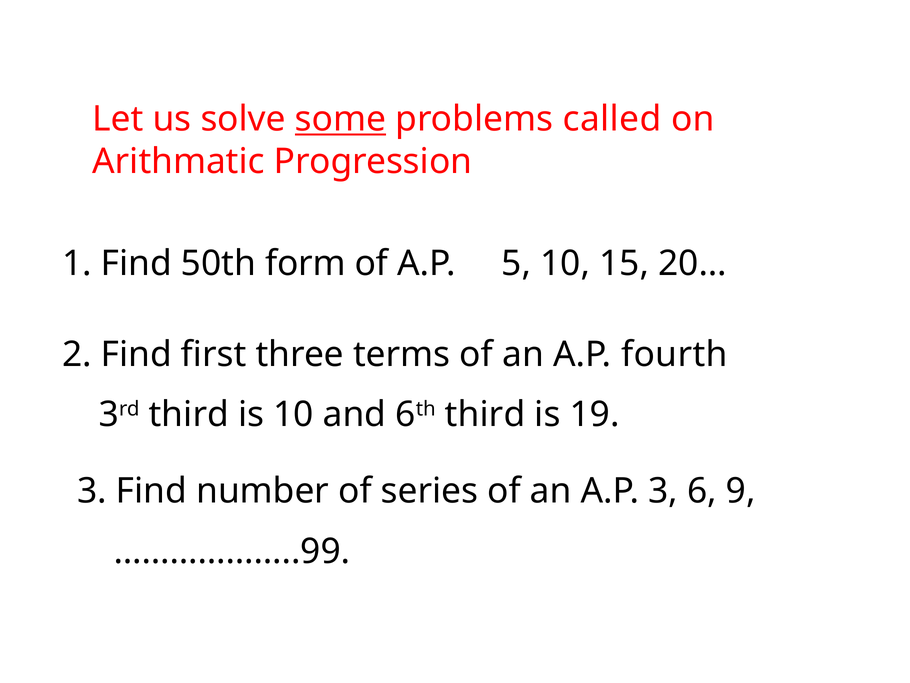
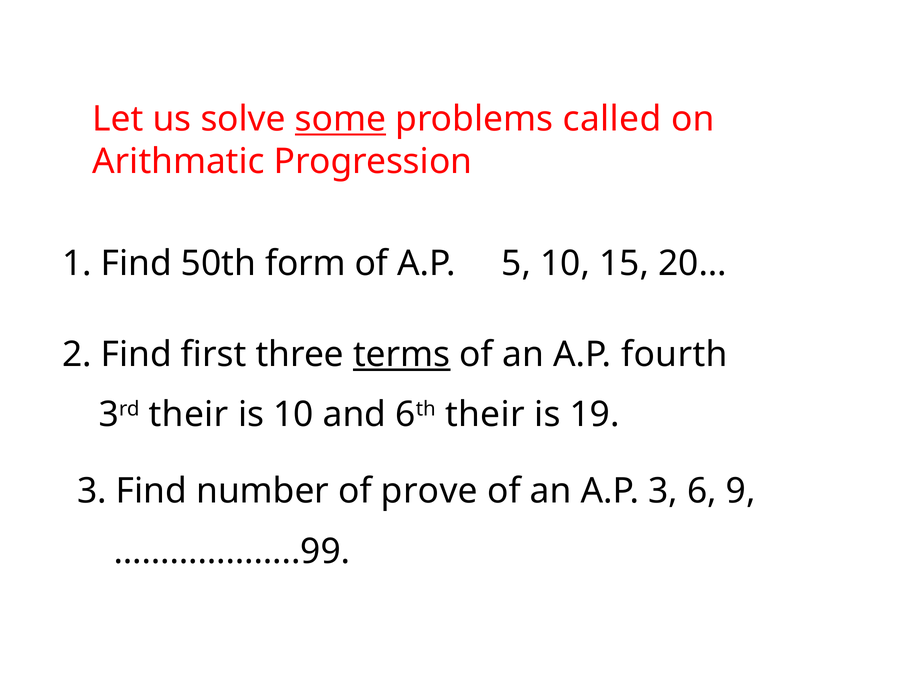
terms underline: none -> present (402, 354)
3rd third: third -> their (189, 414)
6th third: third -> their (485, 414)
series: series -> prove (429, 491)
